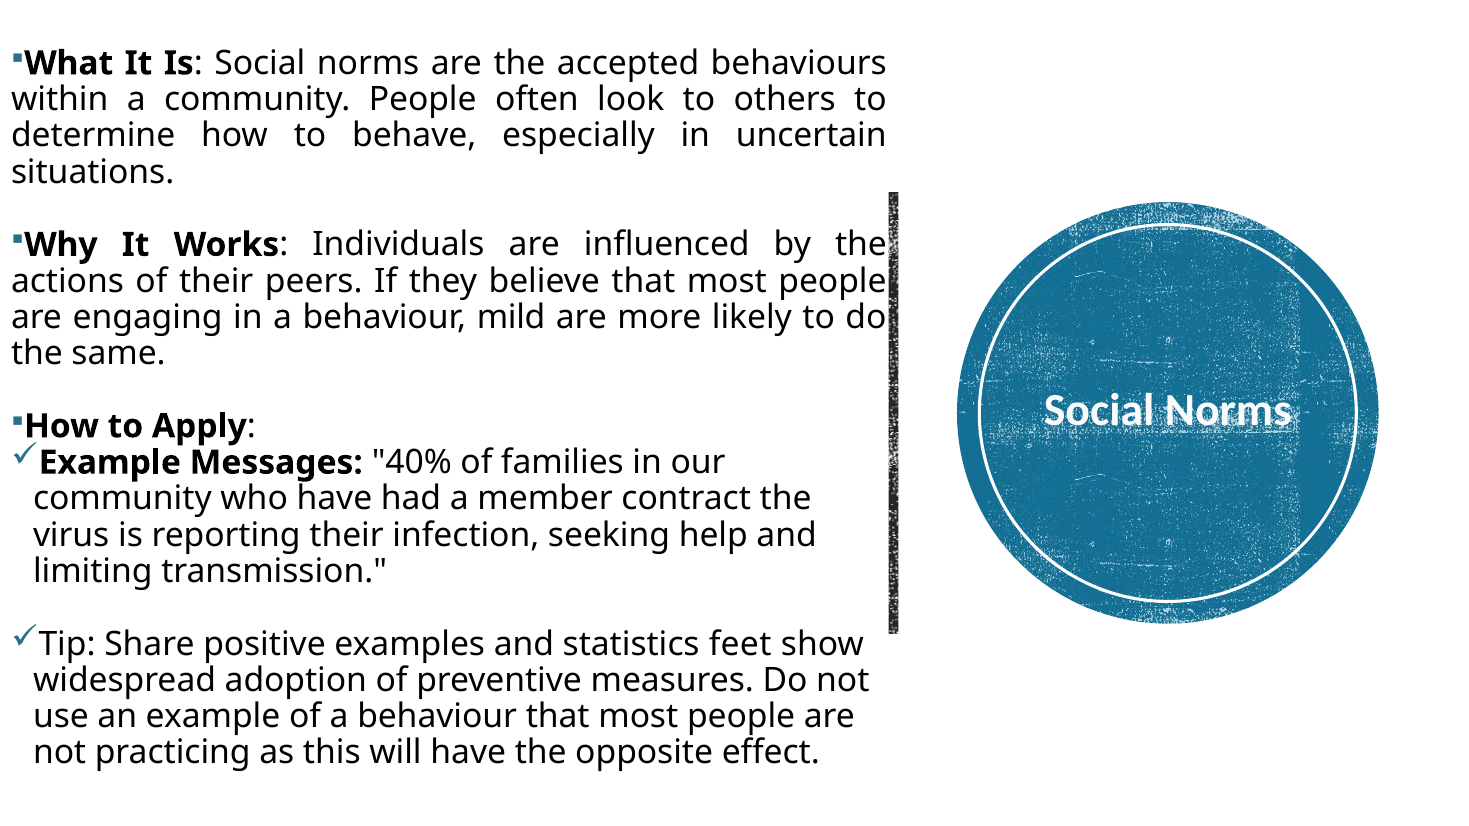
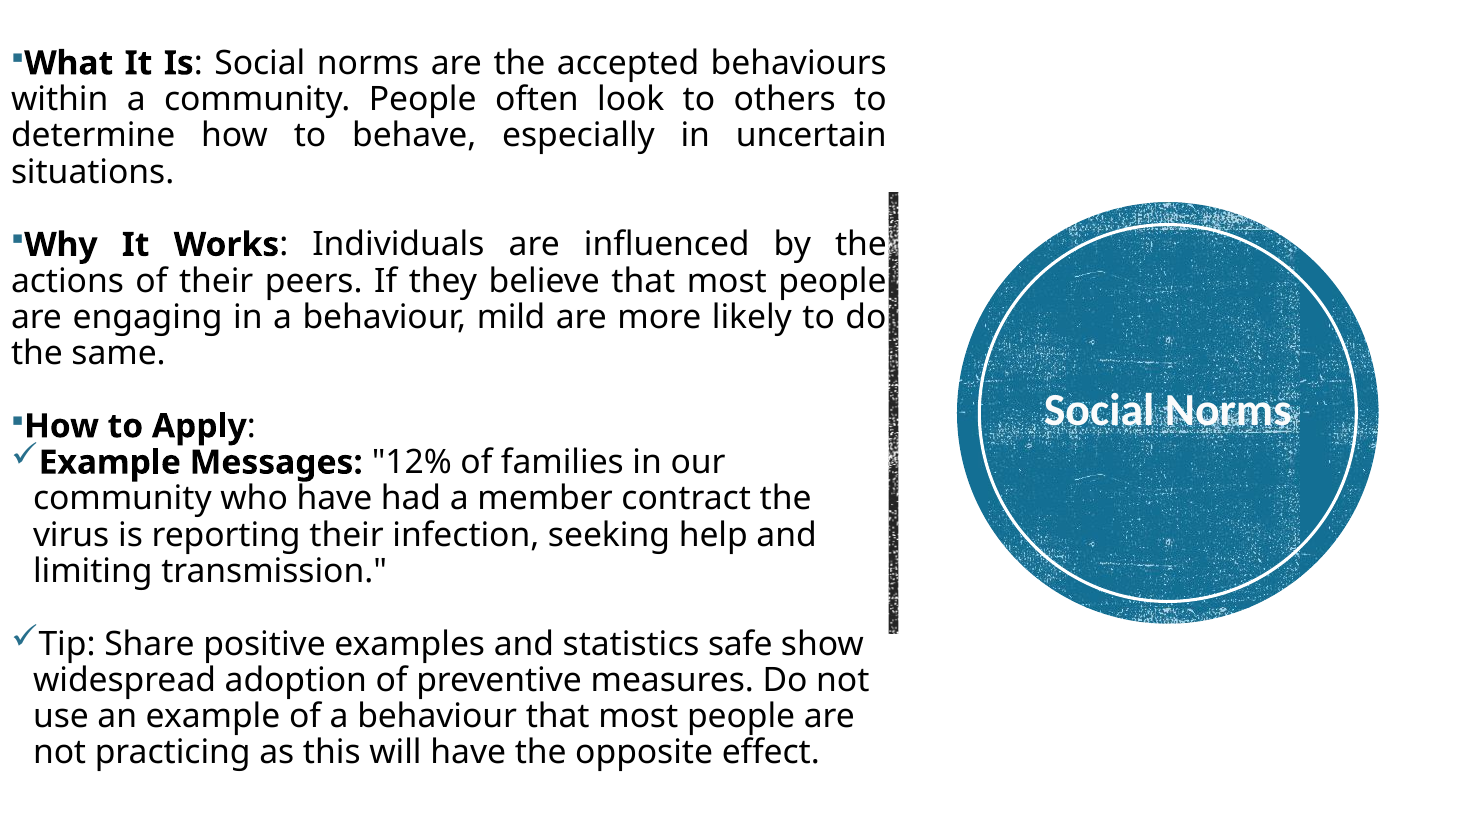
40%: 40% -> 12% (412, 463)
feet: feet -> safe (740, 644)
